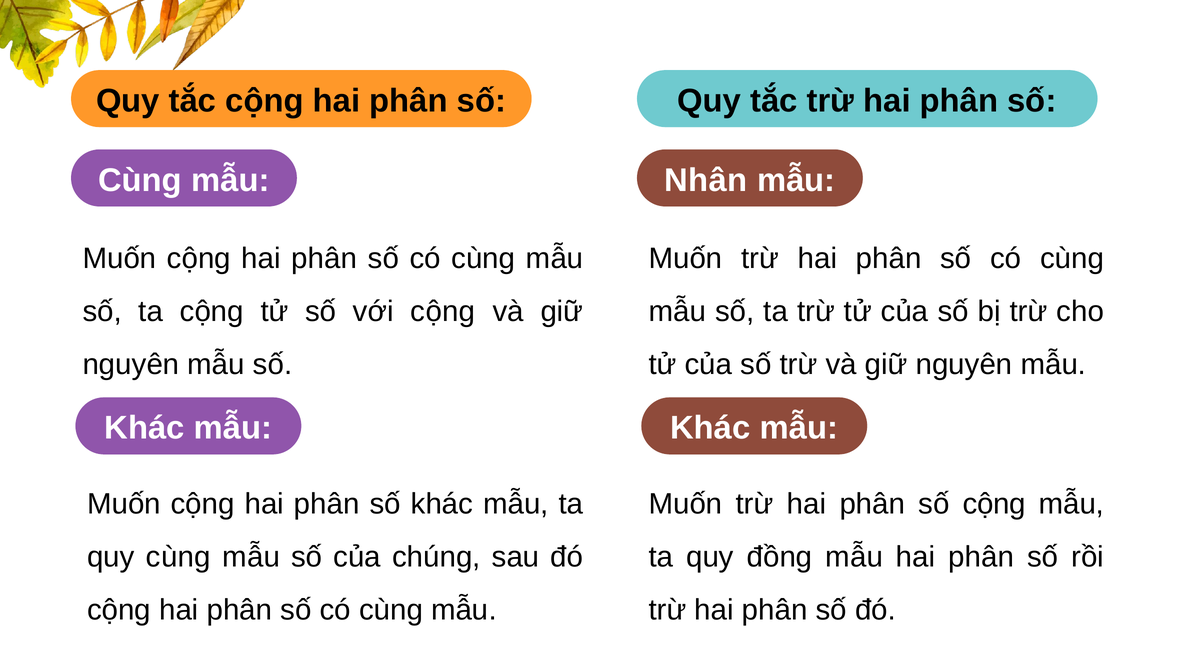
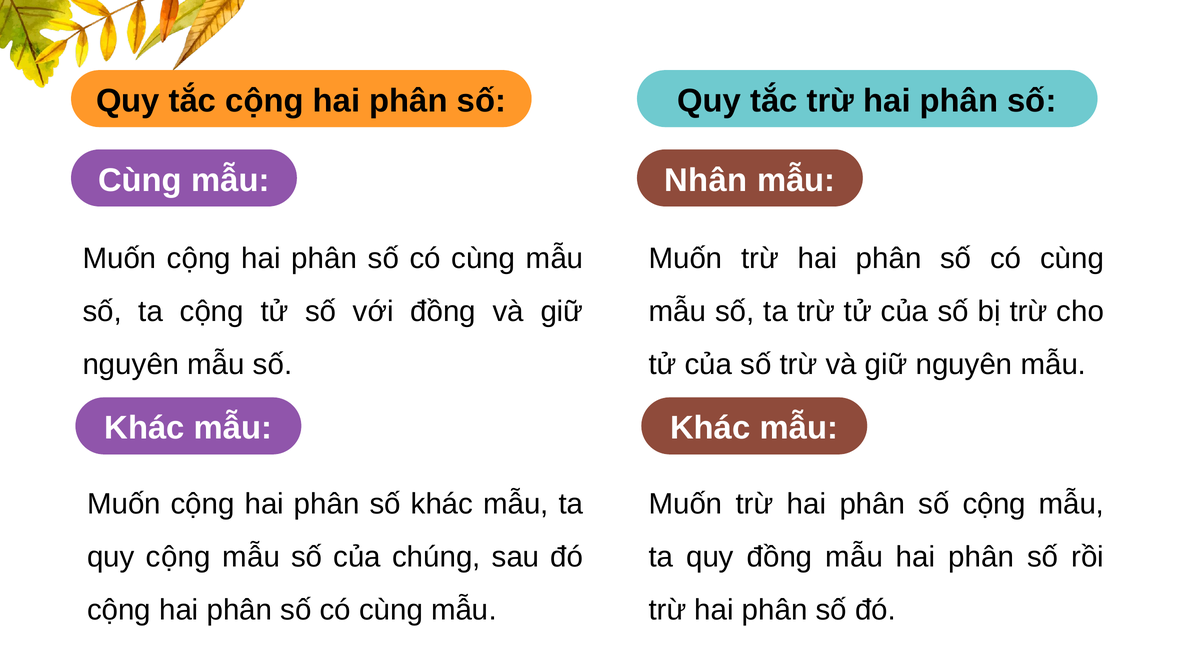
với cộng: cộng -> đồng (443, 311)
quy cùng: cùng -> cộng (178, 557)
